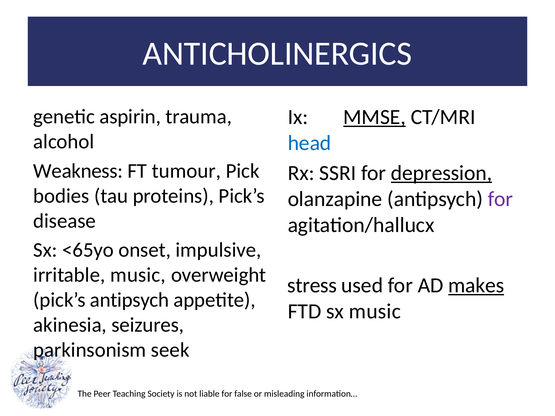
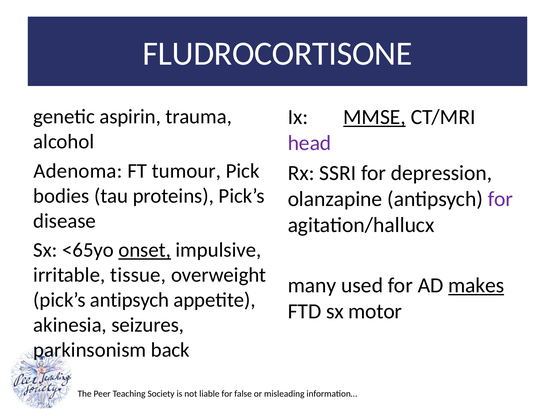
ANTICHOLINERGICS: ANTICHOLINERGICS -> FLUDROCORTISONE (277, 54)
head colour: blue -> purple (309, 143)
Weakness: Weakness -> Adenoma (78, 171)
depression underline: present -> none (442, 173)
onset underline: none -> present (145, 250)
irritable music: music -> tissue (138, 275)
stress: stress -> many (312, 286)
sx music: music -> motor (375, 312)
seek: seek -> back (170, 350)
